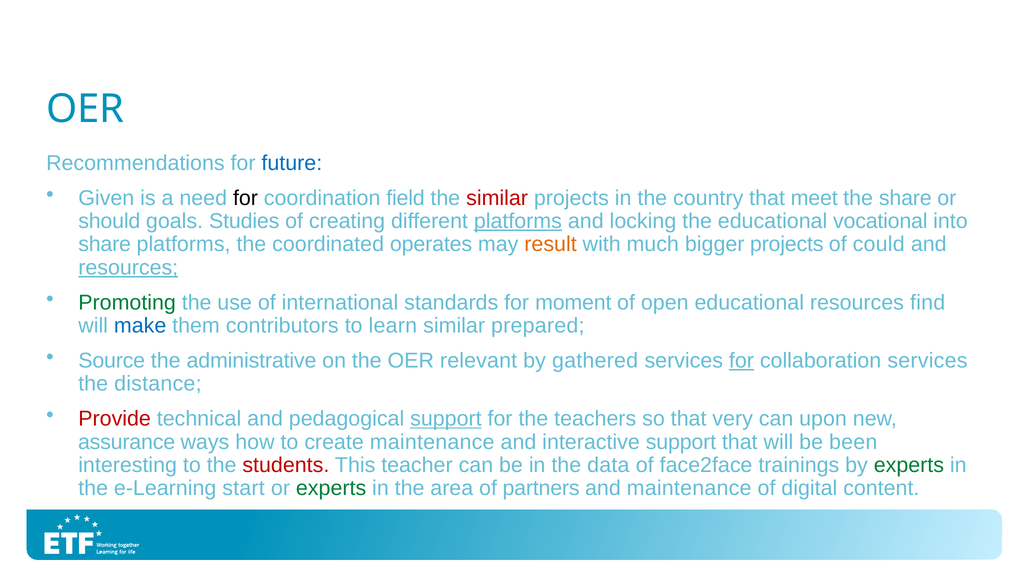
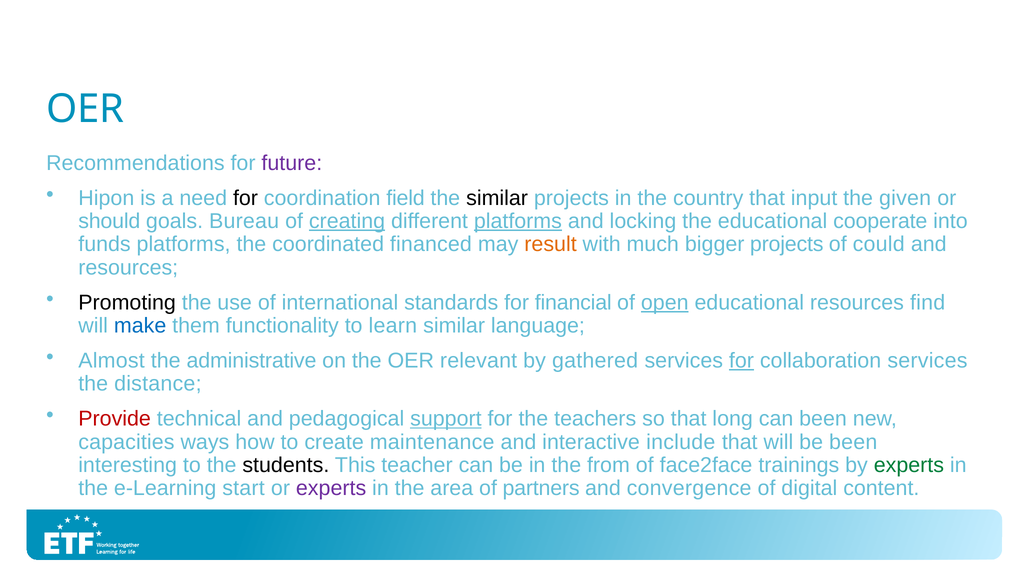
future colour: blue -> purple (292, 163)
Given: Given -> Hipon (106, 198)
similar colour: red -> black (497, 198)
meet: meet -> input (814, 198)
the share: share -> given (905, 198)
Studies: Studies -> Bureau (244, 221)
creating underline: none -> present (347, 221)
vocational: vocational -> cooperate (880, 221)
share: share -> funds (105, 244)
operates: operates -> financed (431, 244)
resources underline: present -> none (128, 267)
Promoting colour: green -> black (127, 302)
moment: moment -> financial (573, 302)
open underline: none -> present (665, 302)
contributors: contributors -> functionality (282, 326)
prepared: prepared -> language (538, 326)
Source: Source -> Almost (112, 360)
very: very -> long (733, 419)
can upon: upon -> been (823, 419)
assurance: assurance -> capacities (126, 442)
interactive support: support -> include (681, 442)
students colour: red -> black (286, 465)
data: data -> from (608, 465)
experts colour: green -> purple (331, 488)
and maintenance: maintenance -> convergence (689, 488)
